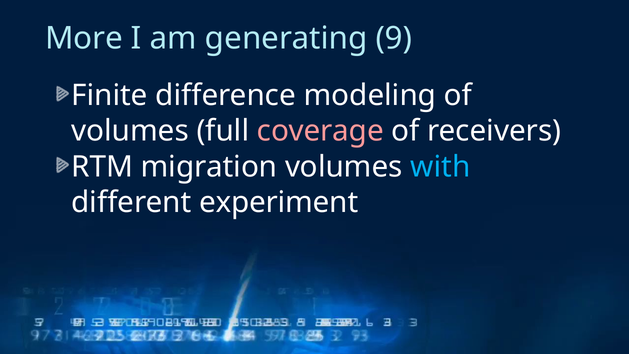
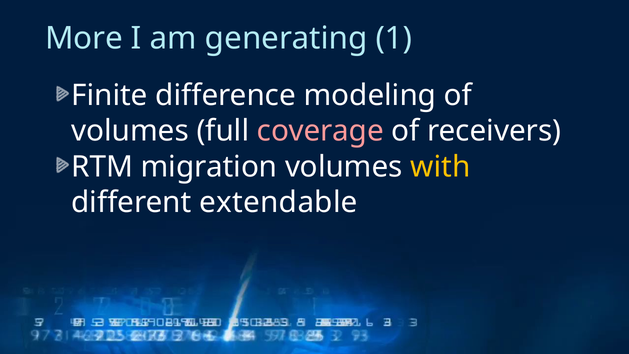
9: 9 -> 1 (394, 38)
with colour: light blue -> yellow (440, 167)
experiment: experiment -> extendable (278, 202)
